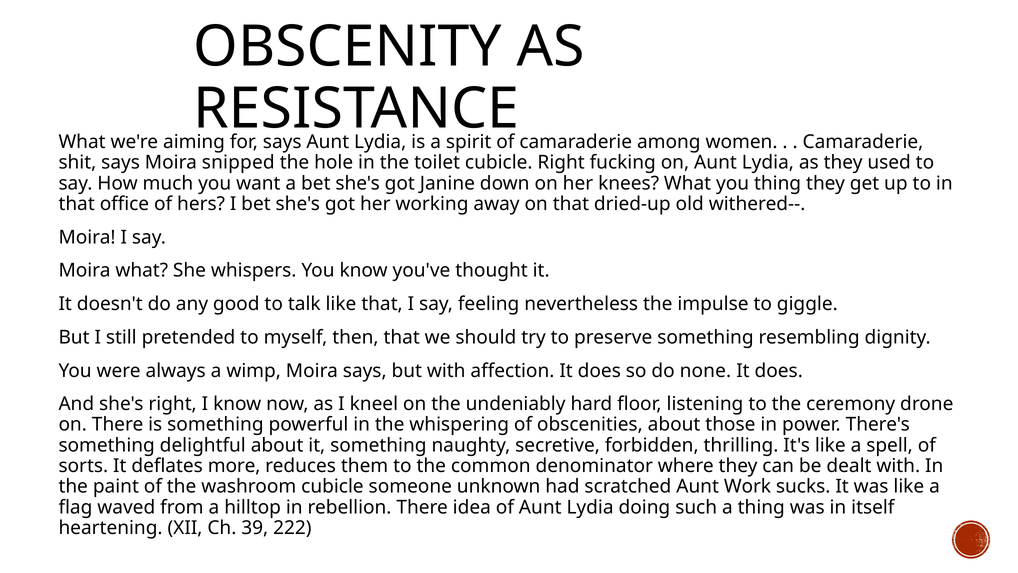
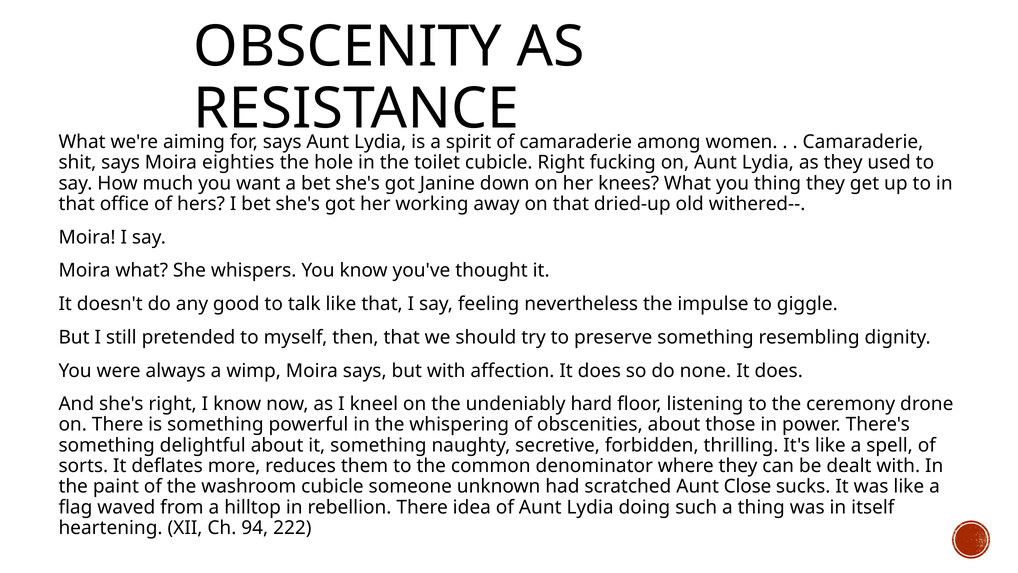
snipped: snipped -> eighties (238, 163)
Work: Work -> Close (748, 486)
39: 39 -> 94 (255, 528)
